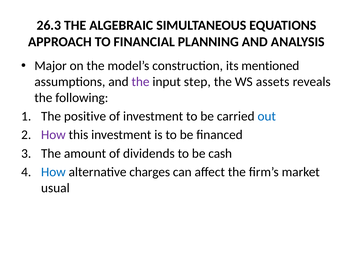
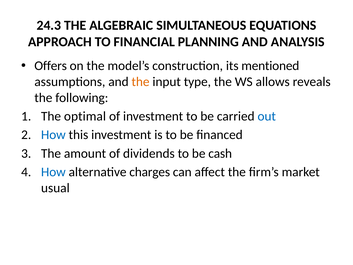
26.3: 26.3 -> 24.3 (49, 25)
Major: Major -> Offers (51, 66)
the colour: purple -> orange (141, 82)
step: step -> type (197, 82)
assets: assets -> allows (273, 82)
positive: positive -> optimal (85, 116)
How colour: purple -> blue (53, 135)
